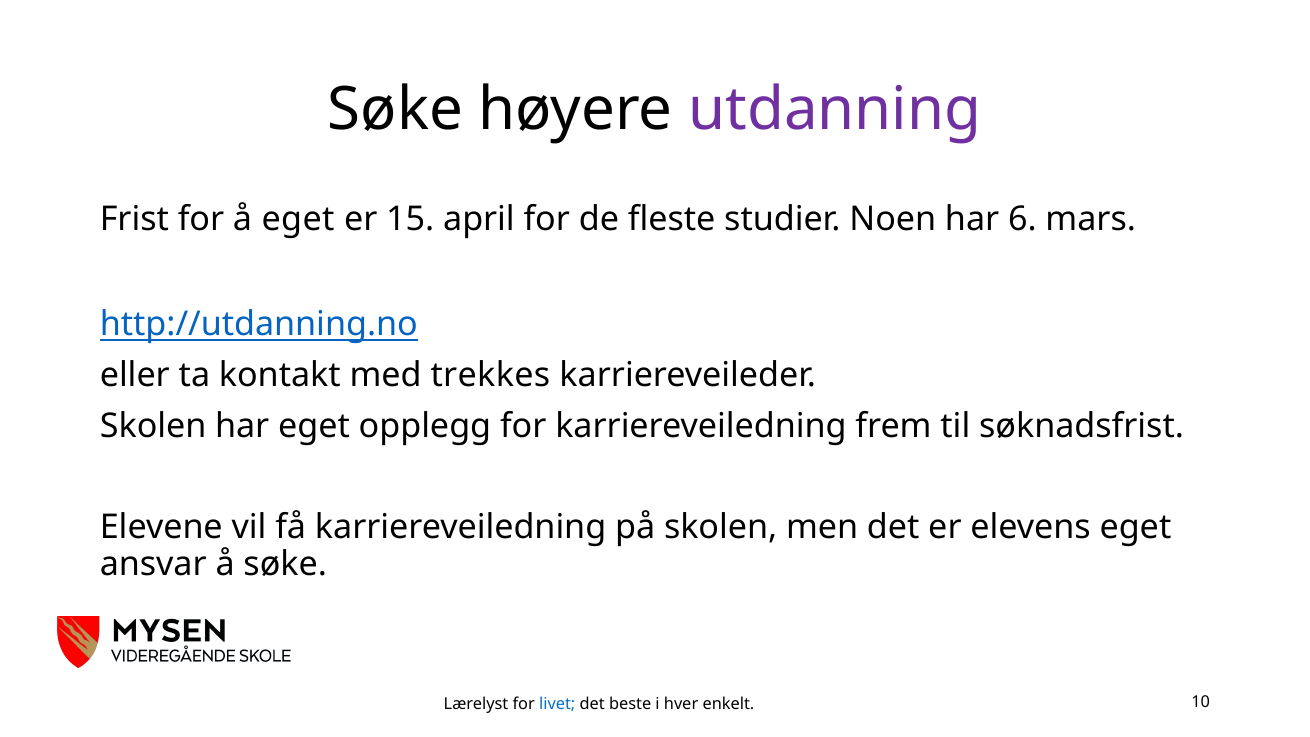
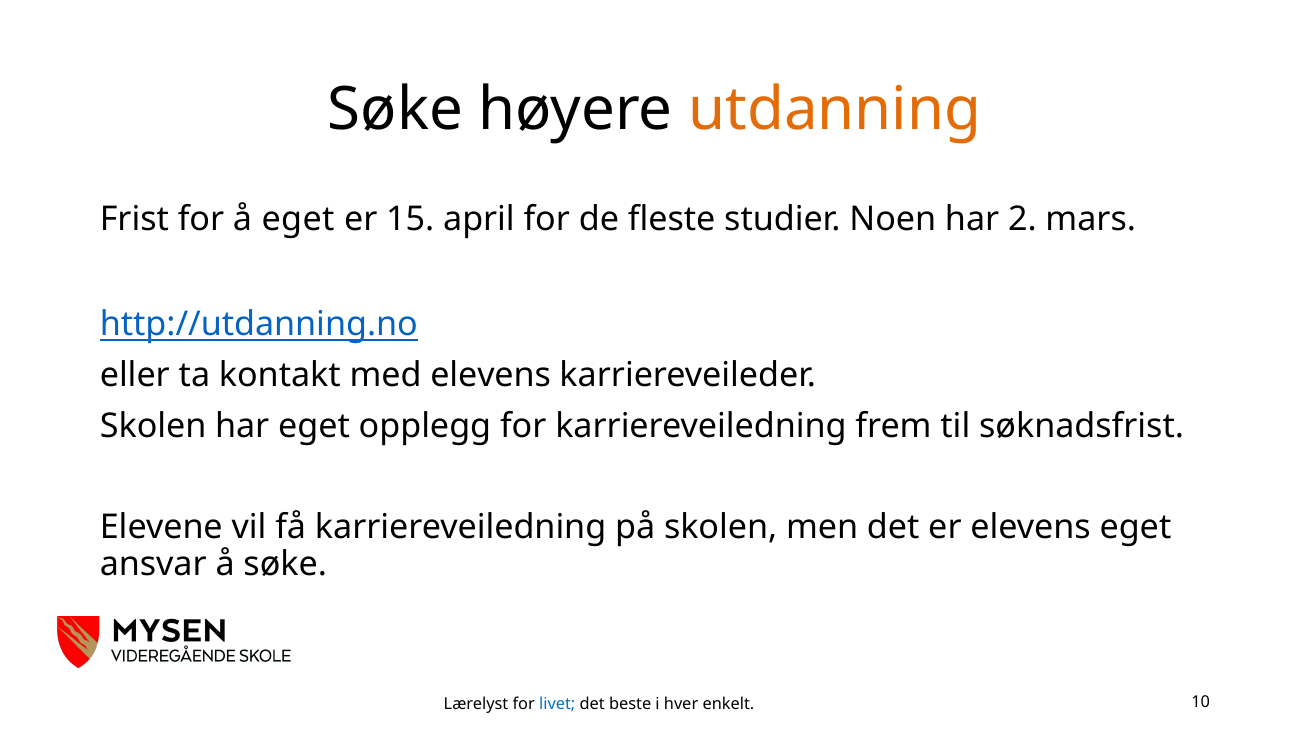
utdanning colour: purple -> orange (835, 110)
6: 6 -> 2 (1022, 219)
med trekkes: trekkes -> elevens (491, 376)
